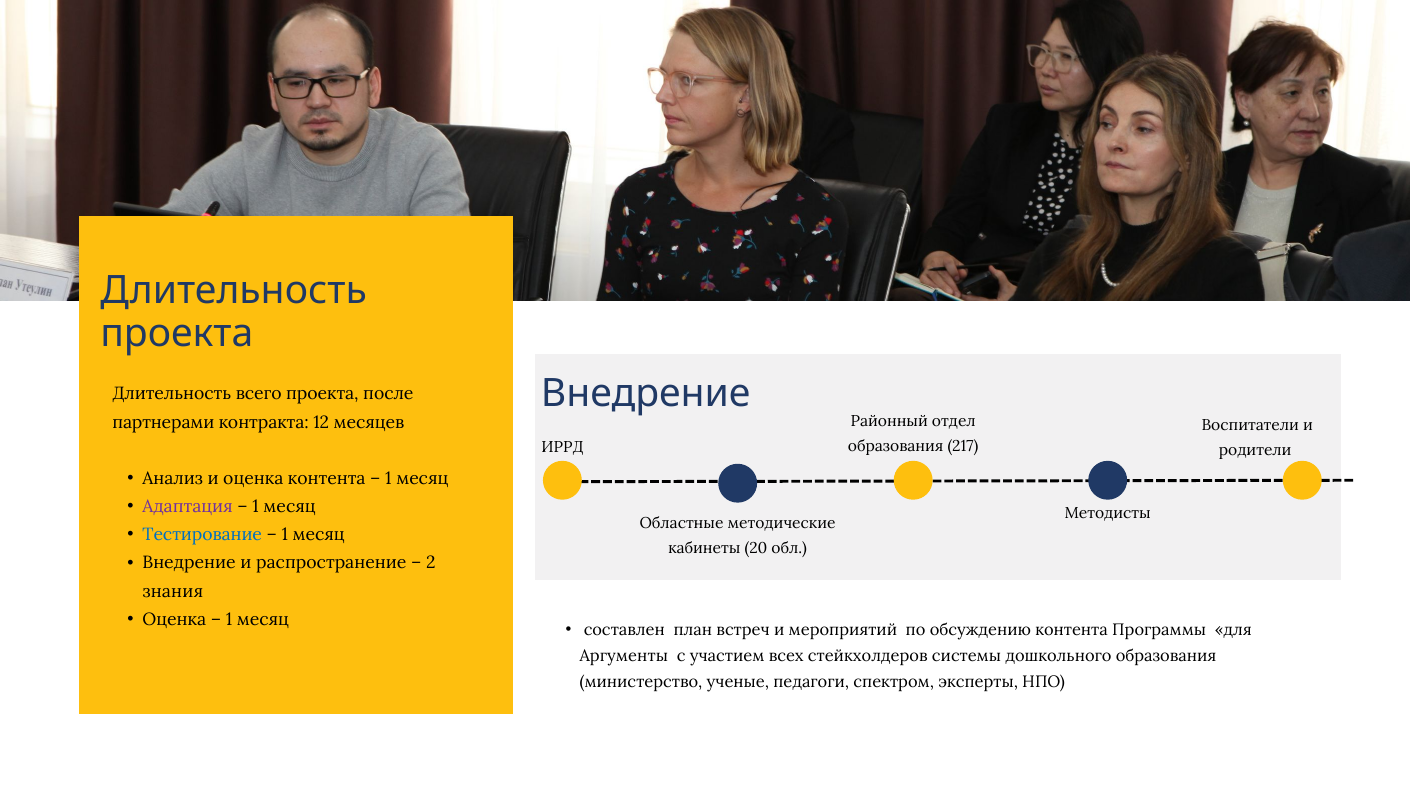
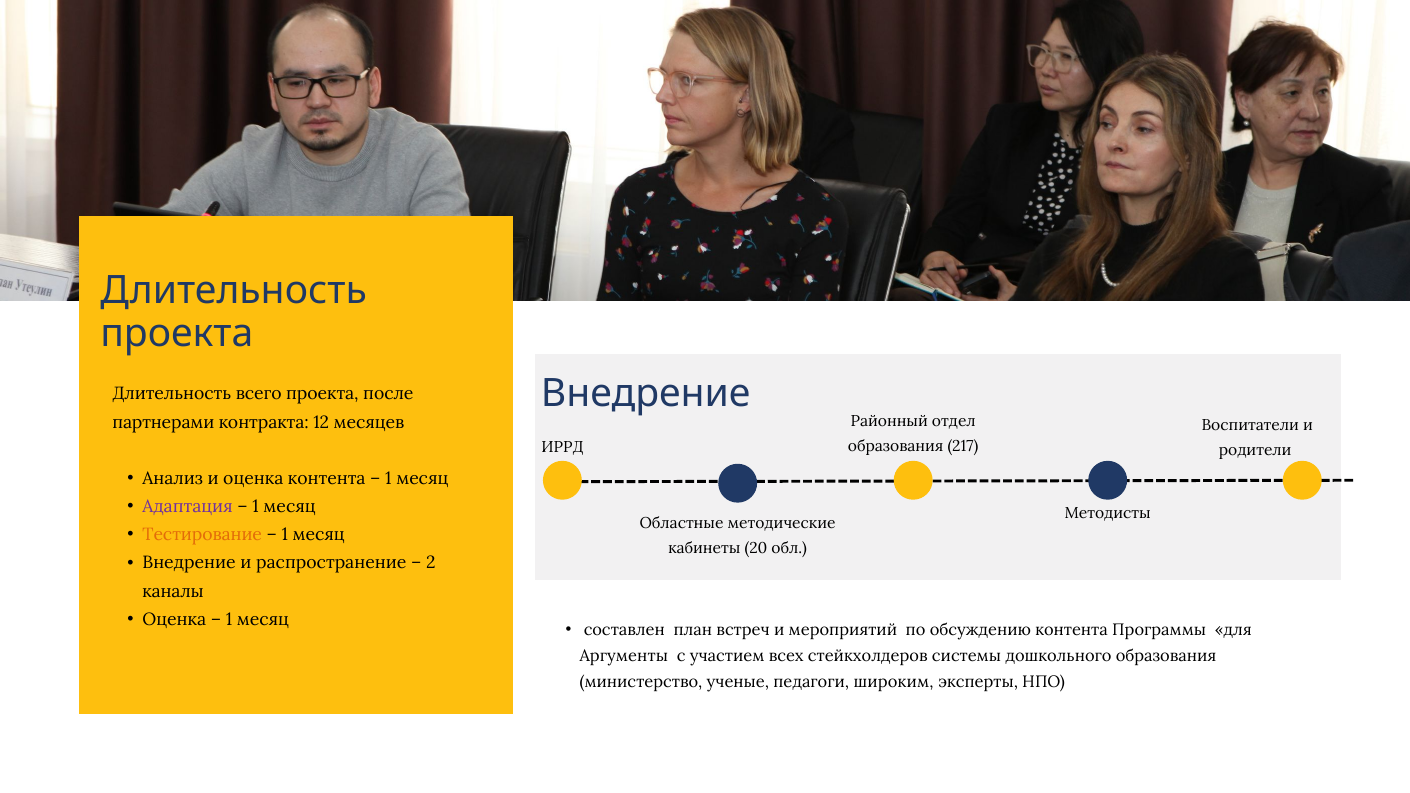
Тестирование colour: blue -> orange (202, 535)
знания: знания -> каналы (173, 591)
спектром: спектром -> широким (894, 683)
